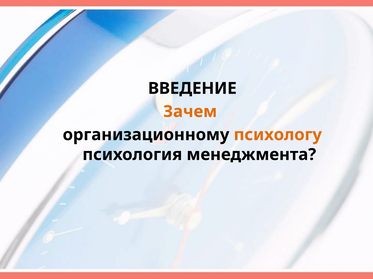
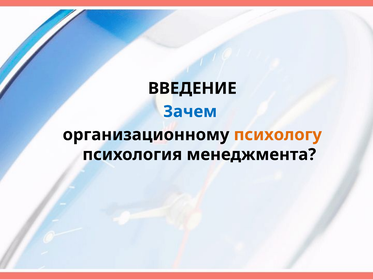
Зачем colour: orange -> blue (190, 112)
